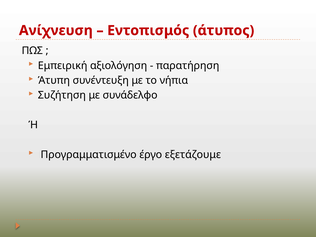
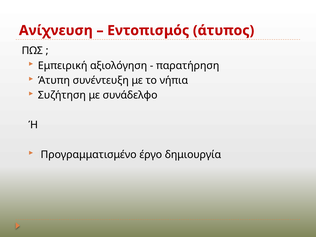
εξετάζουμε: εξετάζουμε -> δημιουργία (193, 155)
